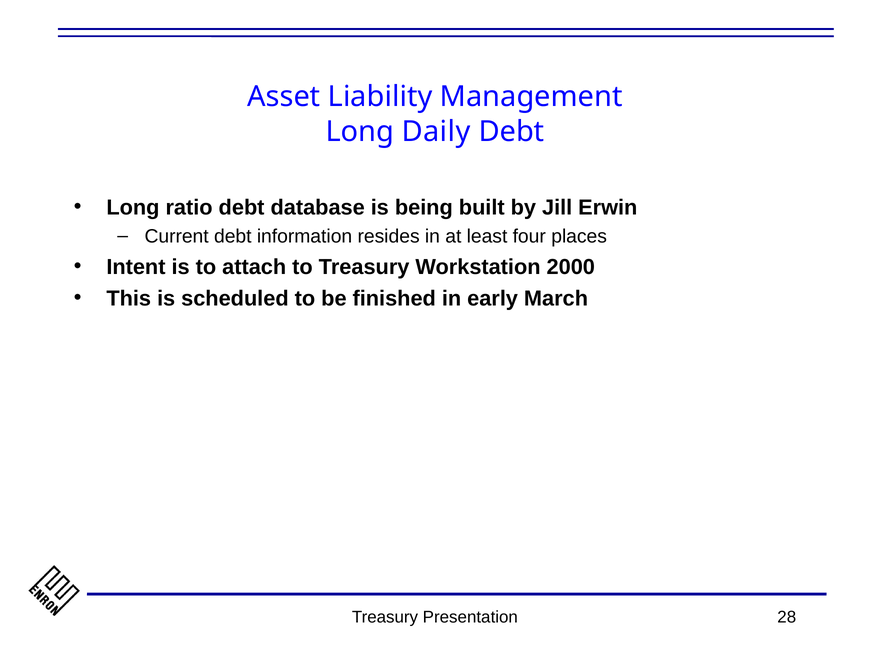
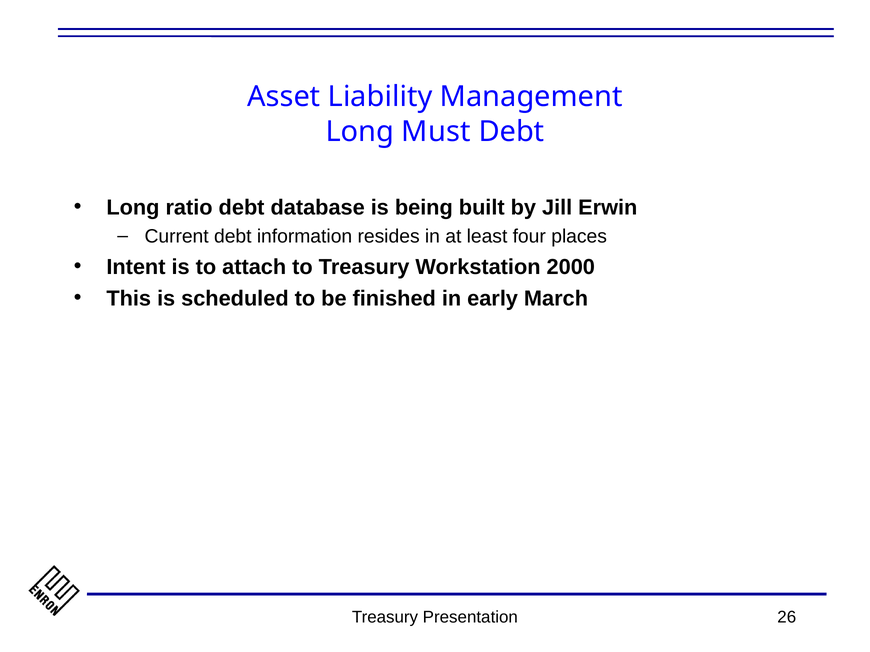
Daily: Daily -> Must (436, 132)
28: 28 -> 26 (787, 618)
